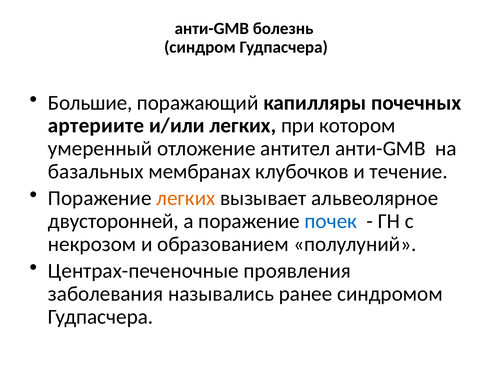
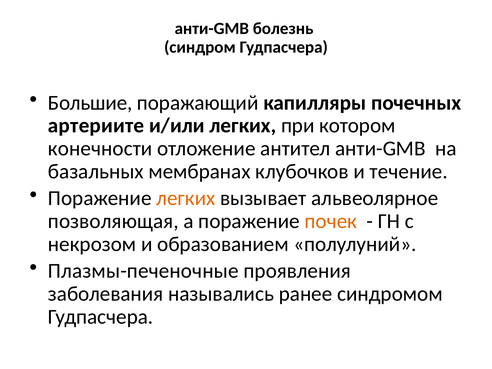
умеренный: умеренный -> конечности (100, 149)
двусторонней: двусторонней -> позволяющая (113, 221)
почек colour: blue -> orange (331, 221)
Центрах-печеночные: Центрах-печеночные -> Плазмы-печеночные (143, 271)
